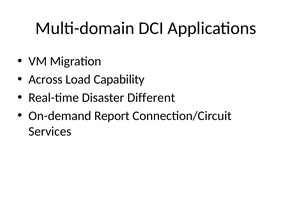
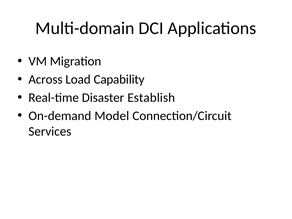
Different: Different -> Establish (151, 98)
Report: Report -> Model (112, 116)
